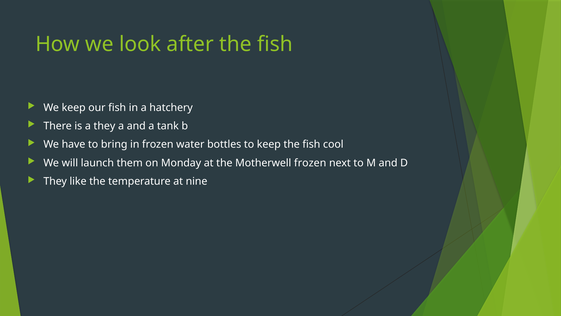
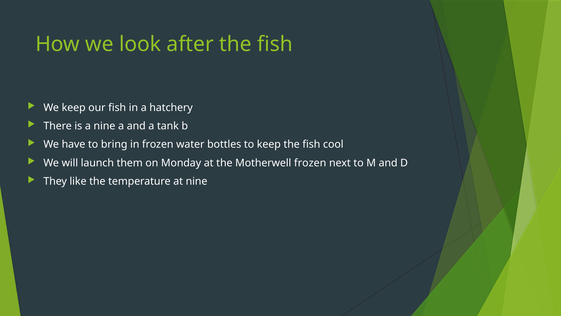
a they: they -> nine (104, 126)
